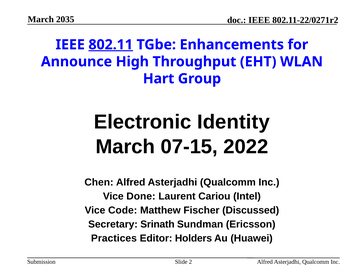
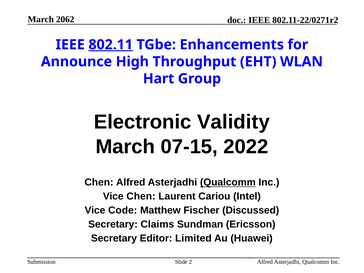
2035: 2035 -> 2062 (65, 19)
Identity: Identity -> Validity (233, 122)
Qualcomm underline: none -> present (228, 182)
Vice Done: Done -> Chen (141, 196)
Srinath: Srinath -> Claims (157, 224)
Practices: Practices -> Secretary (114, 238)
Holders: Holders -> Limited (193, 238)
